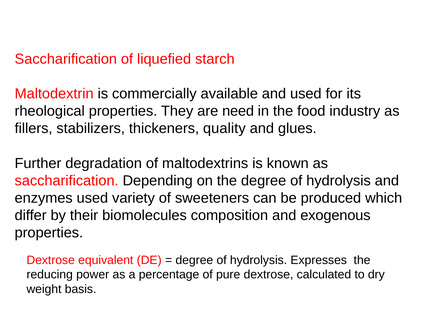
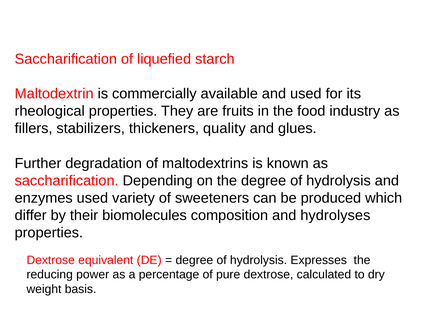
need: need -> fruits (238, 111)
exogenous: exogenous -> hydrolyses (335, 216)
